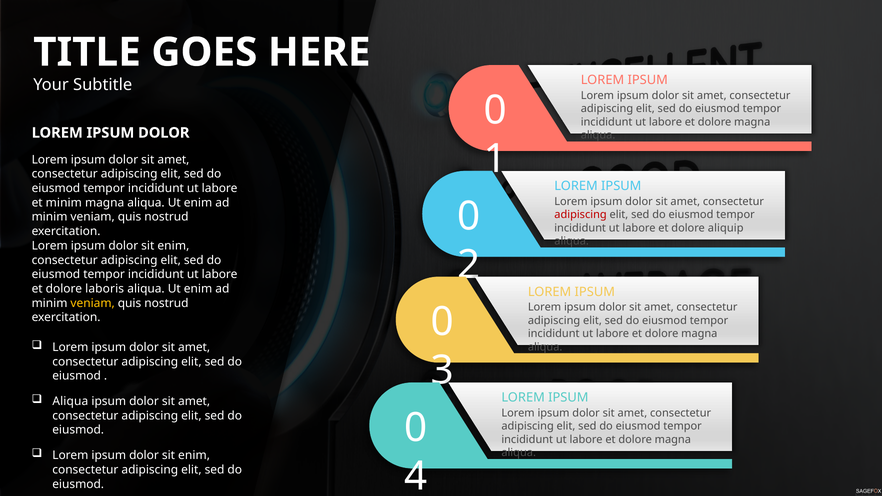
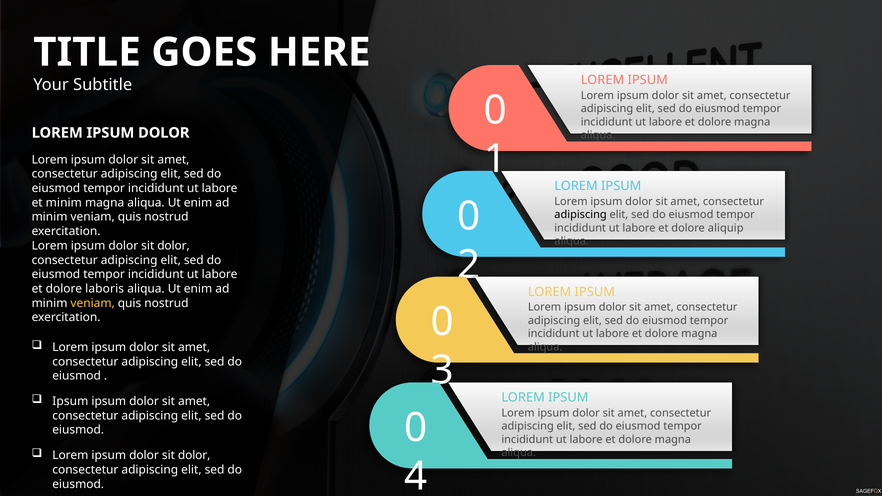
adipiscing colour: red -> black (581, 215)
enim: enim -> dolor (173, 246)
Aliqua: Aliqua -> Ipsum (70, 401)
enim: enim -> dolor (194, 456)
